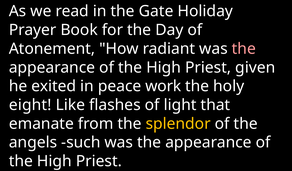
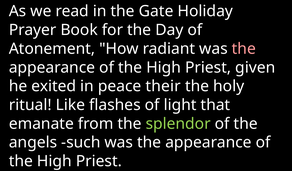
work: work -> their (163, 86)
eight: eight -> ritual (30, 105)
splendor colour: yellow -> light green (178, 124)
